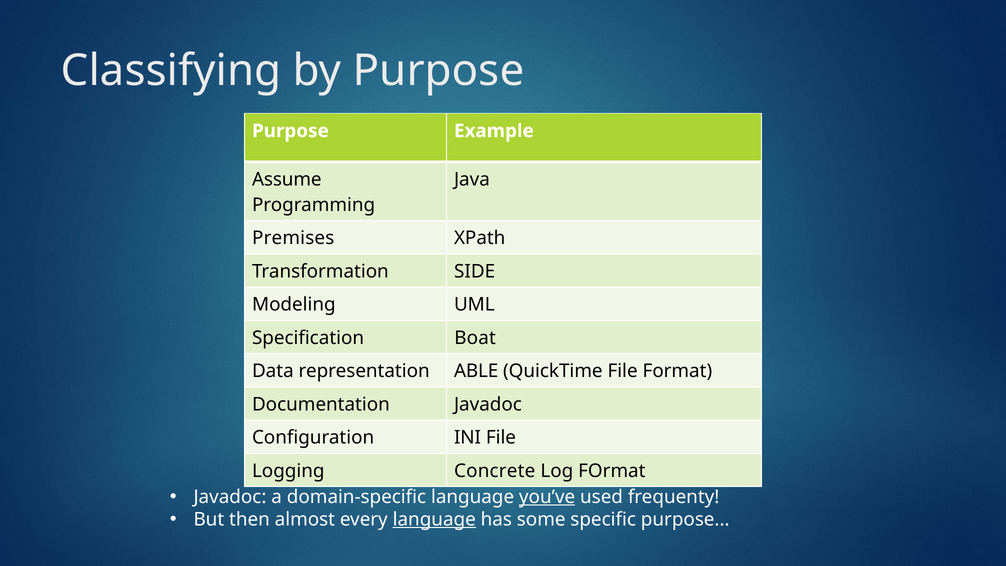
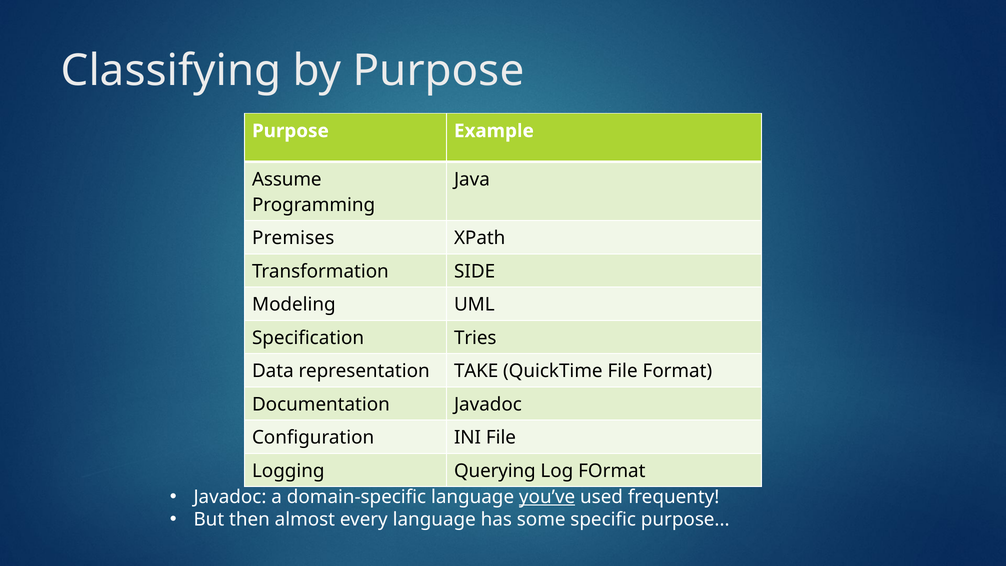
Boat: Boat -> Tries (475, 338)
ABLE: ABLE -> TAKE (476, 371)
Concrete: Concrete -> Querying (495, 471)
language underline: present -> none (434, 519)
